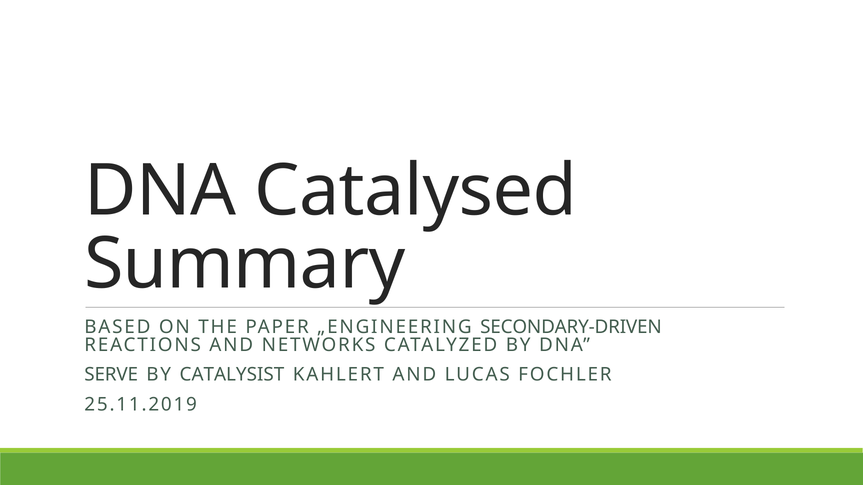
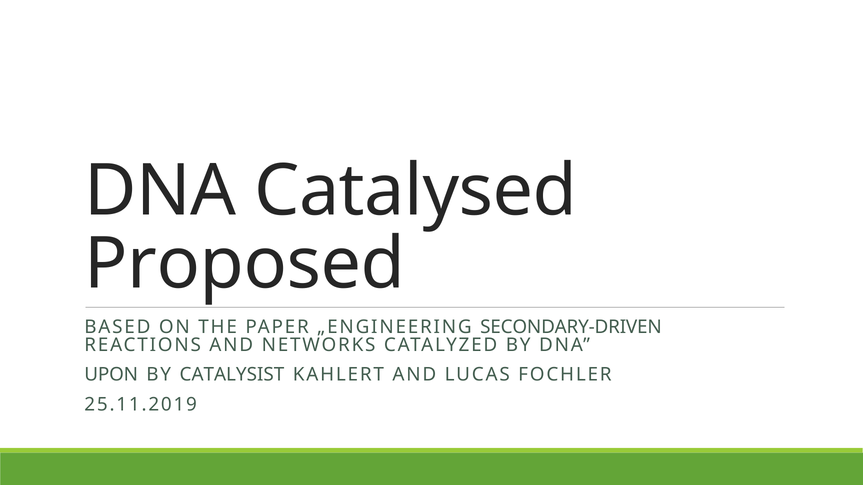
Summary: Summary -> Proposed (245, 264)
SERVE: SERVE -> UPON (111, 375)
